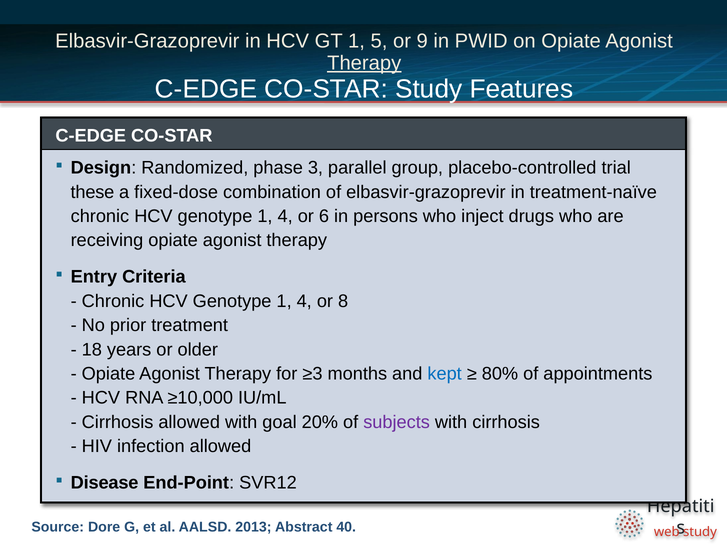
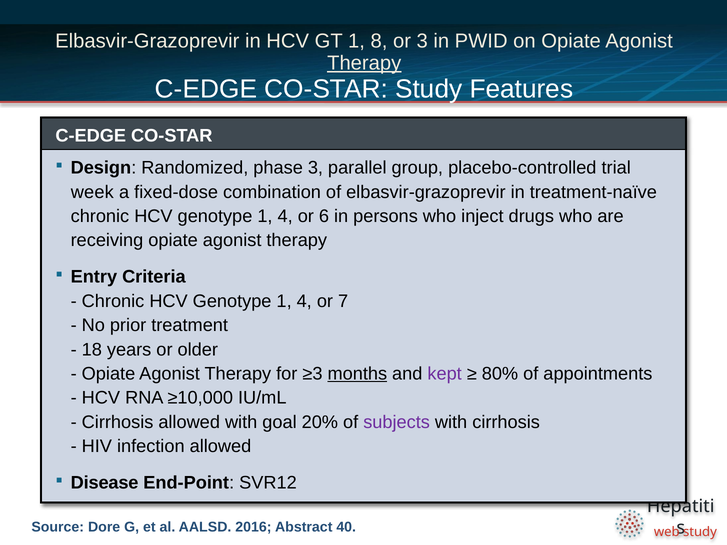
5: 5 -> 8 (379, 41)
or 9: 9 -> 3 (422, 41)
these: these -> week (92, 192)
8: 8 -> 7 (343, 301)
months underline: none -> present (357, 374)
kept colour: blue -> purple (445, 374)
2013: 2013 -> 2016 (253, 527)
